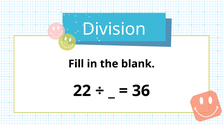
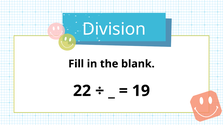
36: 36 -> 19 (141, 91)
